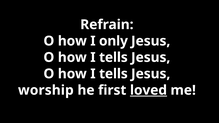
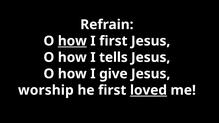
how underline: none -> present (72, 41)
I only: only -> first (113, 41)
tells: tells -> give (113, 74)
